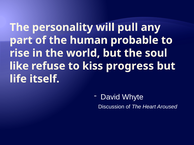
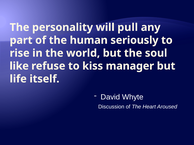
probable: probable -> seriously (134, 40)
progress: progress -> manager (130, 66)
